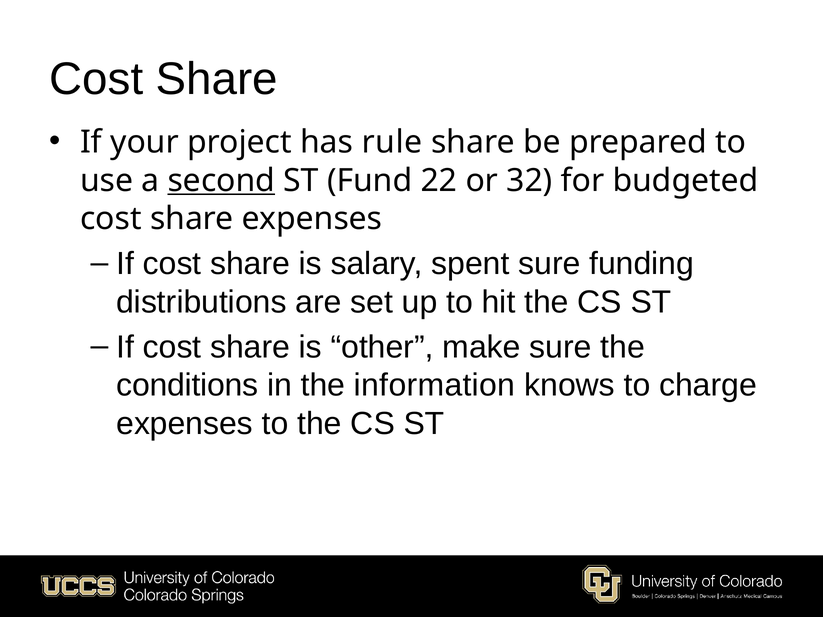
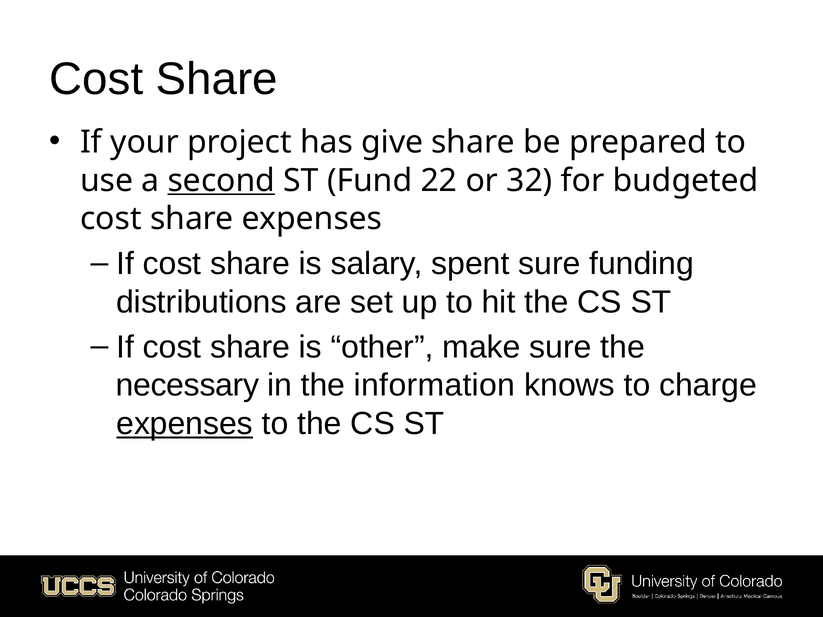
rule: rule -> give (392, 142)
conditions: conditions -> necessary (187, 386)
expenses underline: none -> present (185, 424)
